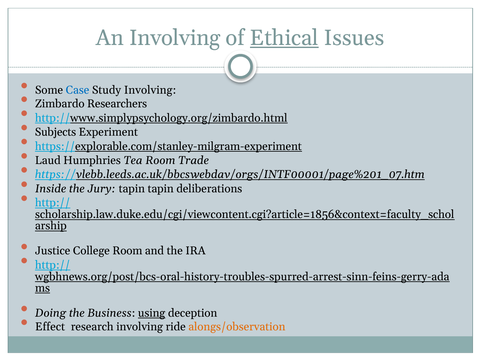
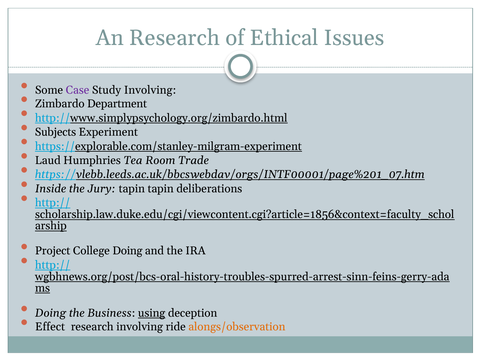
An Involving: Involving -> Research (175, 38)
Ethical underline: present -> none (284, 38)
Case colour: blue -> purple (78, 90)
Researchers: Researchers -> Department (117, 104)
Justice: Justice -> Project (53, 251)
College Room: Room -> Doing (127, 251)
